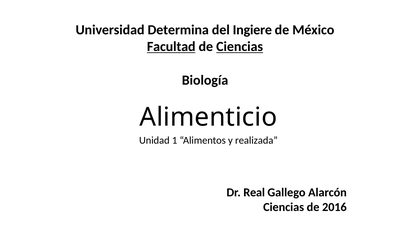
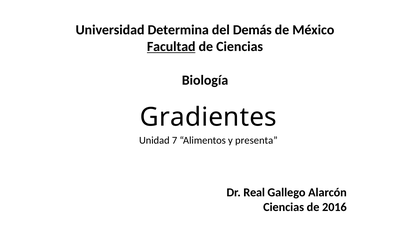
Ingiere: Ingiere -> Demás (252, 30)
Ciencias underline: present -> none (240, 47)
Alimenticio: Alimenticio -> Gradientes (208, 117)
1: 1 -> 7 (175, 140)
realizada: realizada -> presenta (256, 140)
